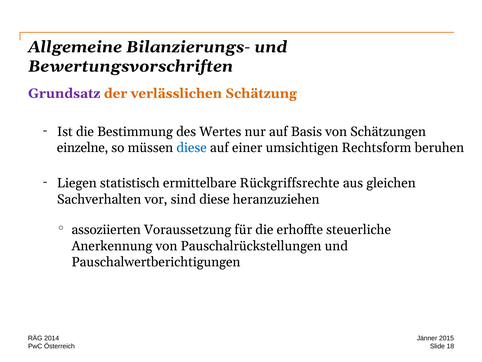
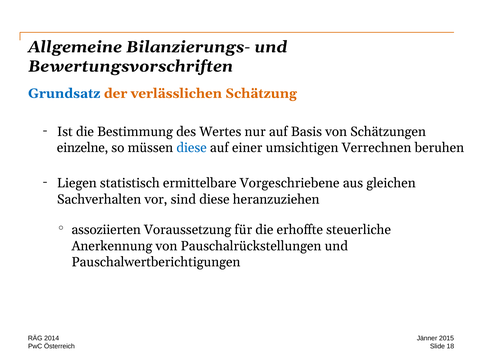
Grundsatz colour: purple -> blue (64, 93)
Rechtsform: Rechtsform -> Verrechnen (377, 148)
Rückgriffsrechte: Rückgriffsrechte -> Vorgeschriebene (290, 183)
